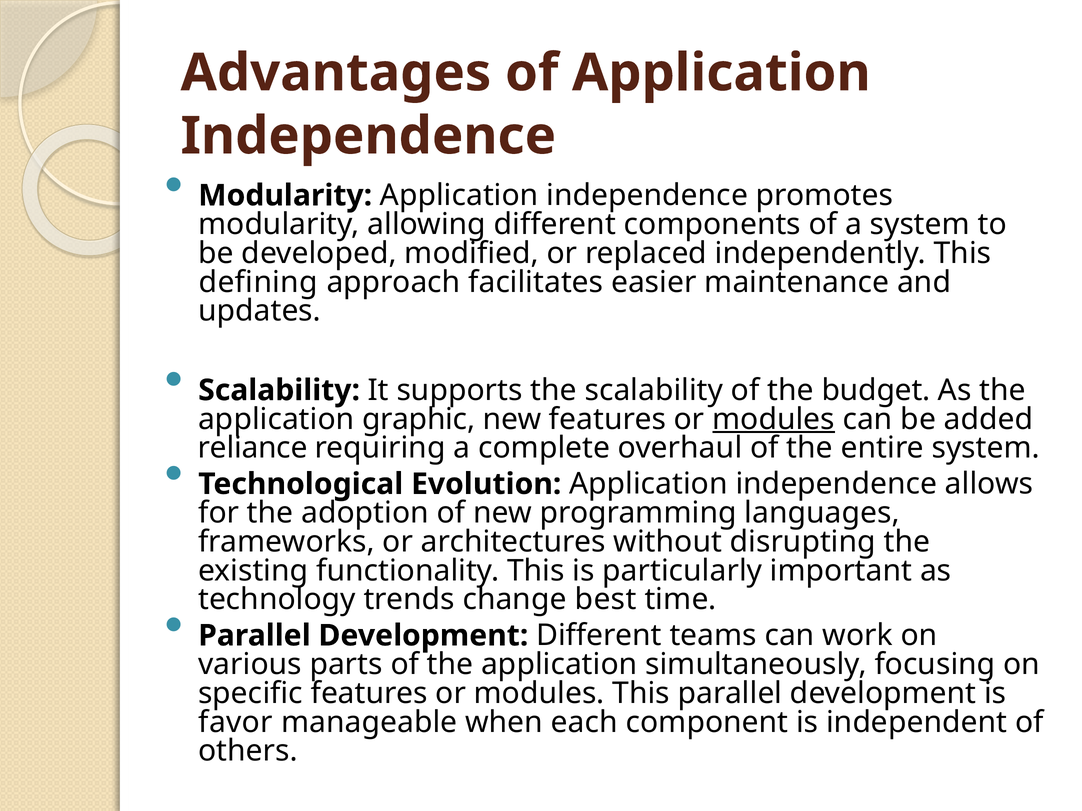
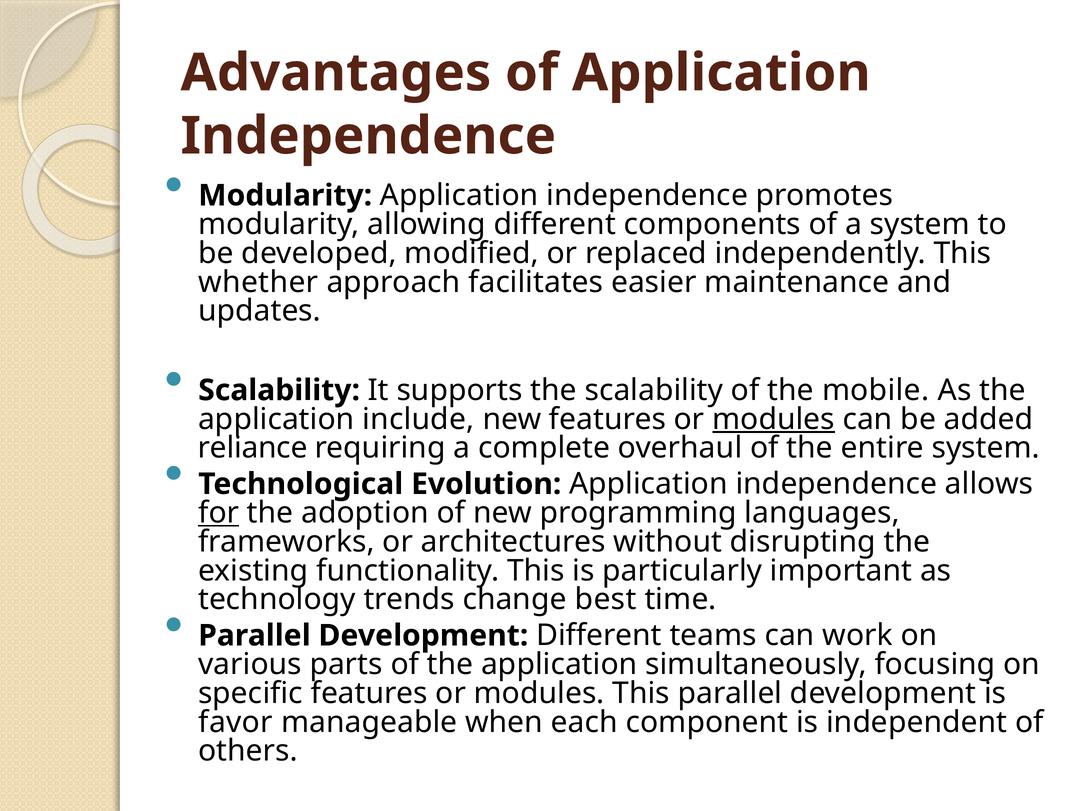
defining: defining -> whether (258, 282)
budget: budget -> mobile (876, 391)
graphic: graphic -> include (418, 419)
for underline: none -> present (219, 513)
